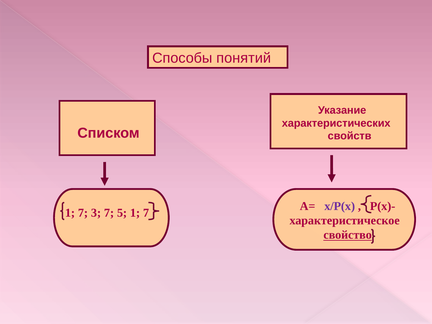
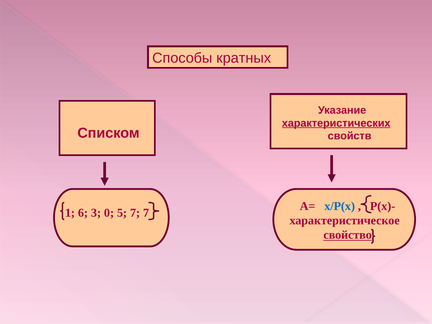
понятий: понятий -> кратных (244, 58)
характеристических underline: none -> present (336, 123)
х/Р(х colour: purple -> blue (340, 206)
7: 7 -> 6 (83, 213)
3 7: 7 -> 0 (109, 213)
5 1: 1 -> 7 (135, 213)
